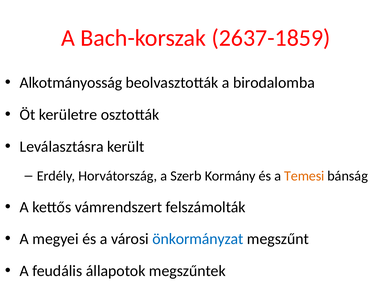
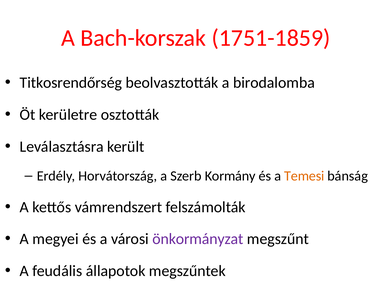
2637-1859: 2637-1859 -> 1751-1859 (271, 38)
Alkotmányosság: Alkotmányosság -> Titkosrendőrség (71, 83)
önkormányzat colour: blue -> purple (198, 239)
